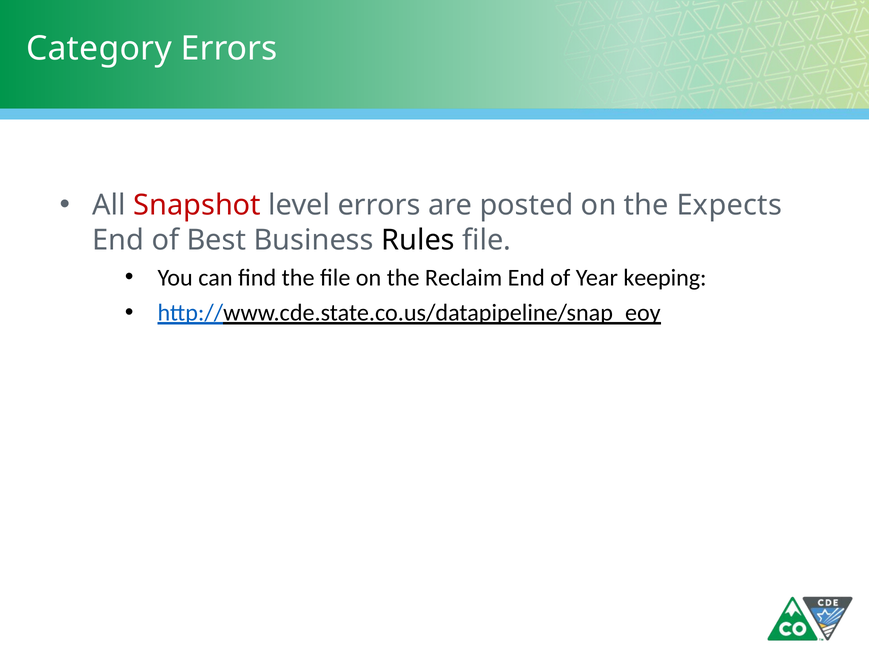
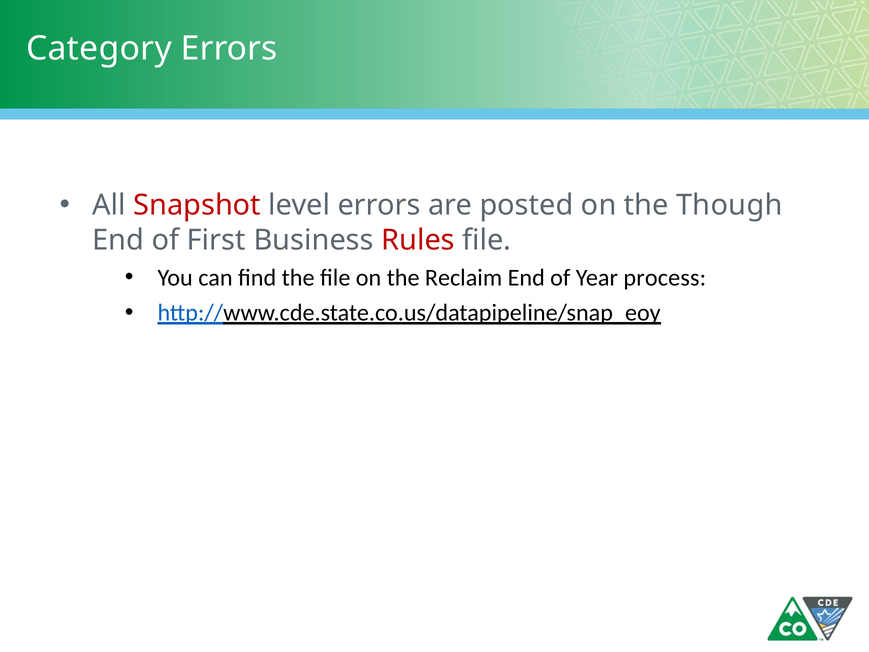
Expects: Expects -> Though (729, 205)
Best: Best -> First (216, 240)
Rules colour: black -> red (418, 240)
keeping: keeping -> process (665, 278)
